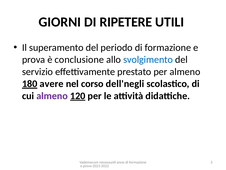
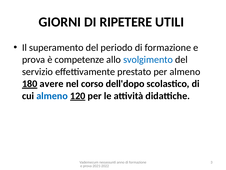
conclusione: conclusione -> competenze (79, 59)
dell'negli: dell'negli -> dell'dopo (125, 84)
almeno colour: purple -> blue (52, 96)
